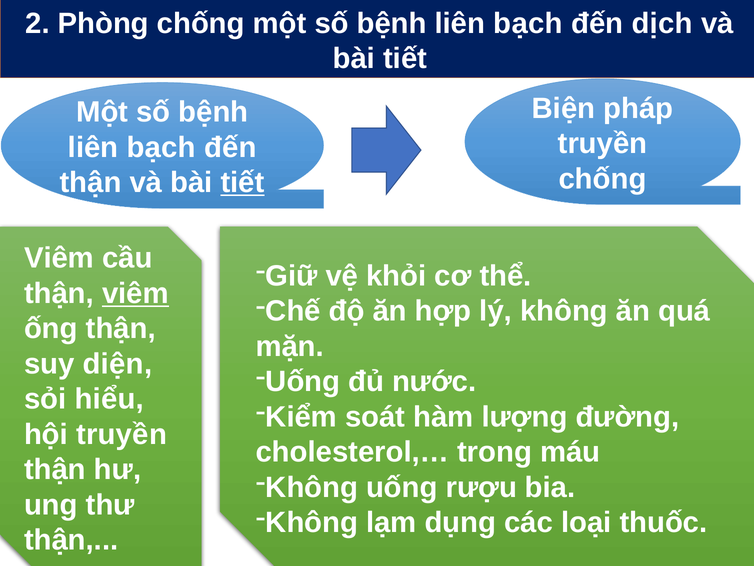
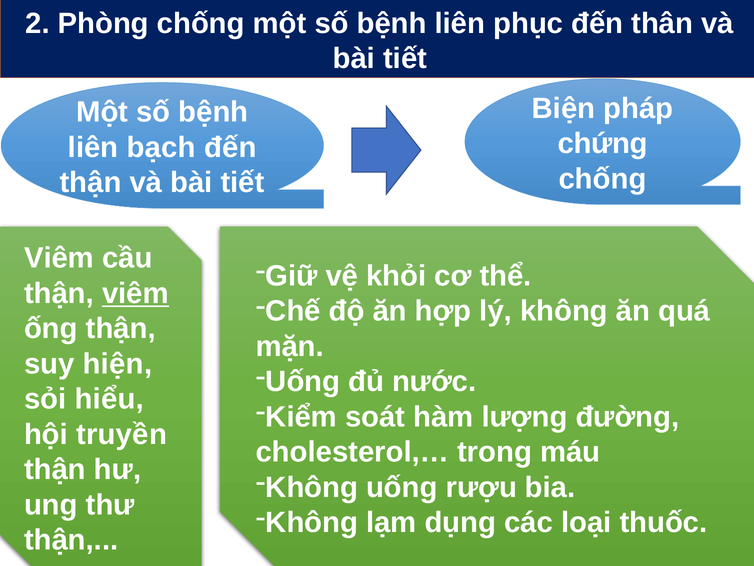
bạch: bạch -> phục (528, 23)
dịch: dịch -> thân (662, 23)
truyền: truyền -> chứng (603, 143)
tiết underline: present -> none (243, 182)
diện: diện -> hiện (117, 364)
